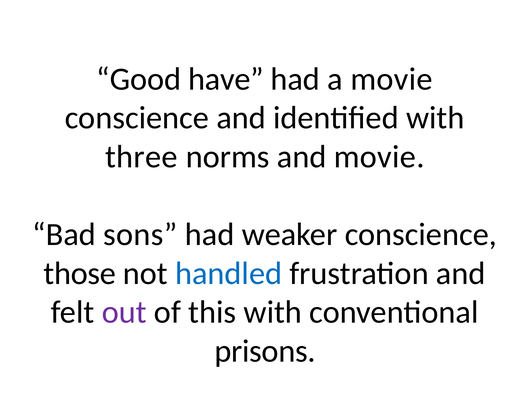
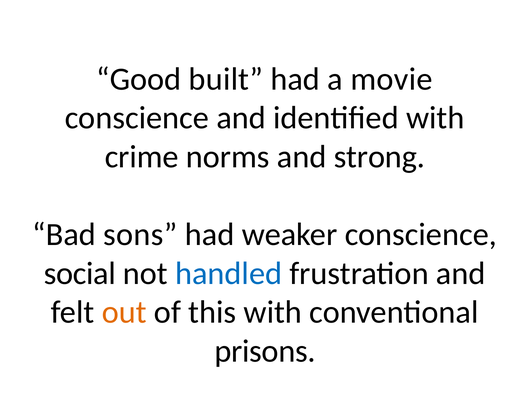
have: have -> built (226, 79)
three: three -> crime (142, 157)
and movie: movie -> strong (379, 157)
those: those -> social (80, 274)
out colour: purple -> orange (124, 313)
